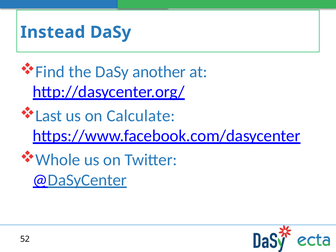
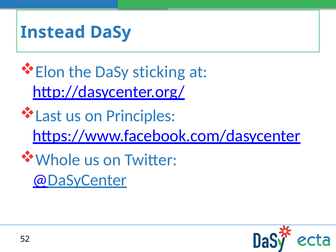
Find: Find -> Elon (50, 72)
another: another -> sticking (159, 72)
Calculate: Calculate -> Principles (141, 116)
